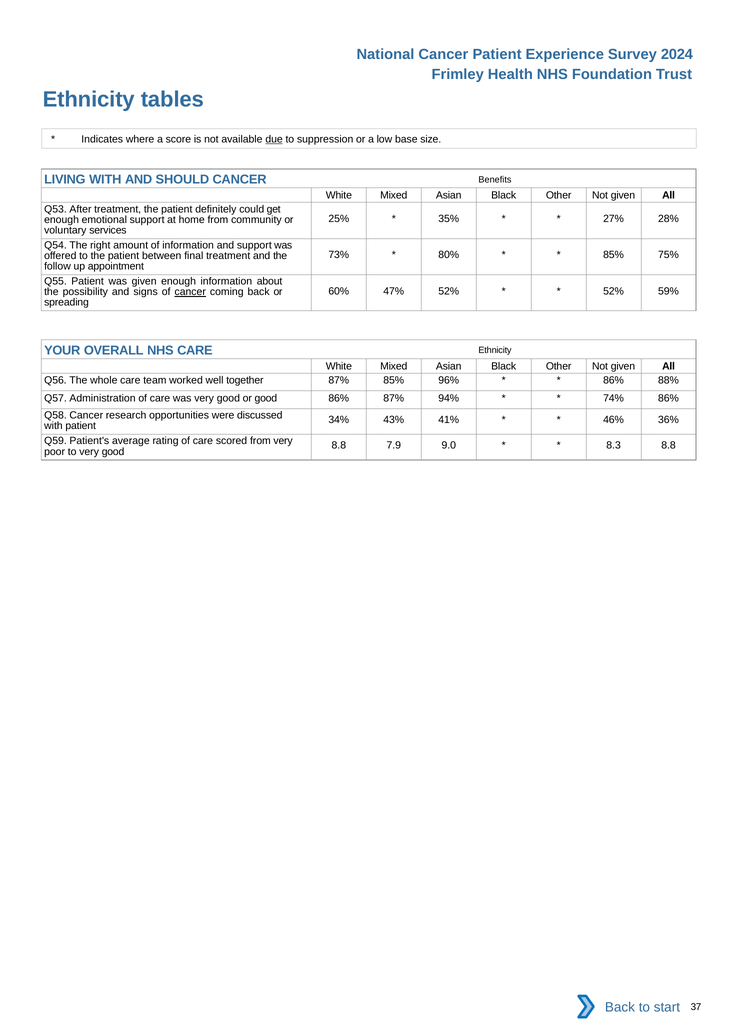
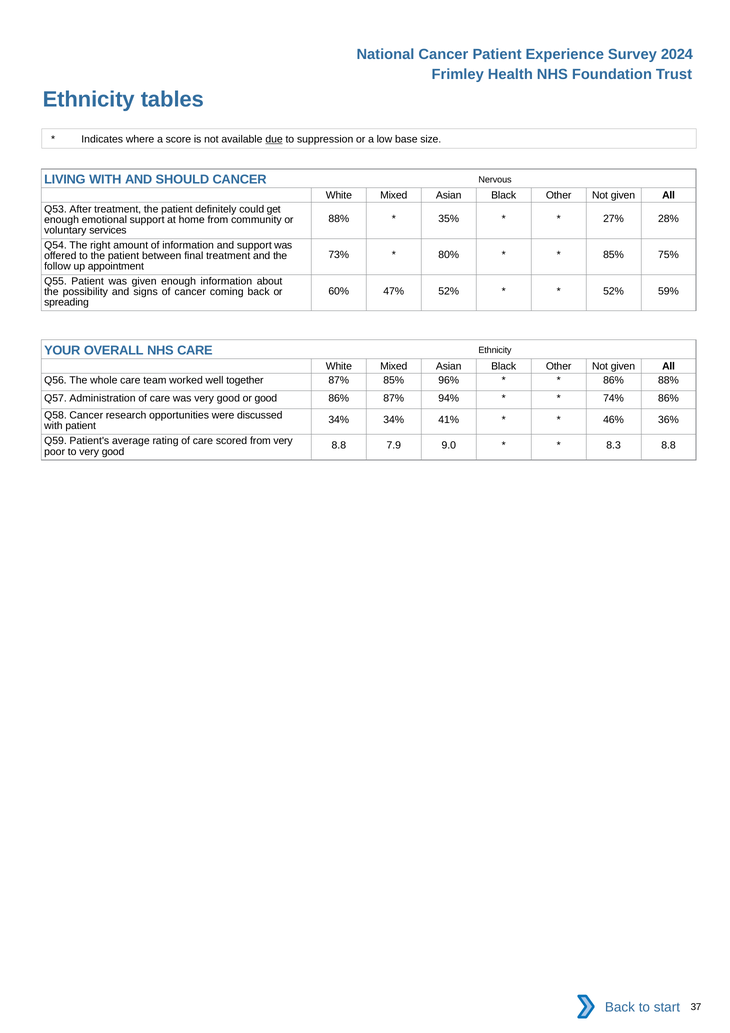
Benefits: Benefits -> Nervous (495, 180)
25%: 25% -> 88% (339, 219)
cancer underline: present -> none (190, 292)
34% 43%: 43% -> 34% (394, 420)
